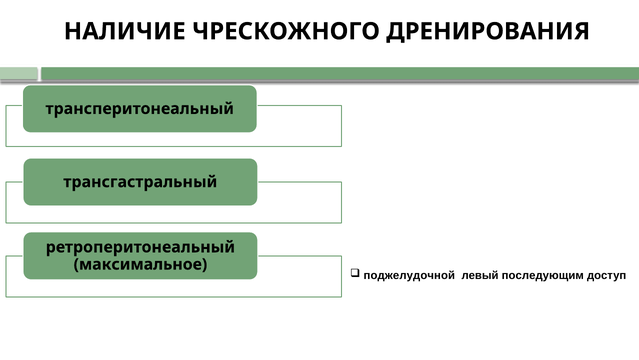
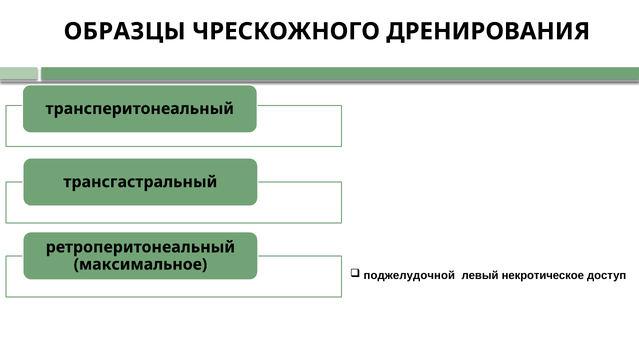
НАЛИЧИЕ: НАЛИЧИЕ -> ОБРАЗЦЫ (125, 31)
последующим: последующим -> некротическое (543, 275)
